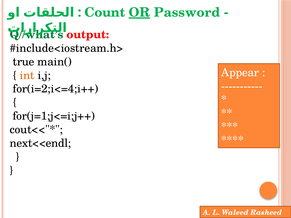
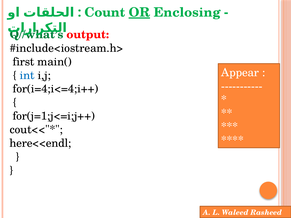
Password: Password -> Enclosing (187, 12)
true: true -> first (24, 62)
int colour: orange -> blue (27, 75)
for(i=2;i<=4;i++: for(i=2;i<=4;i++ -> for(i=4;i<=4;i++ (56, 89)
next<<endl: next<<endl -> here<<endl (40, 143)
